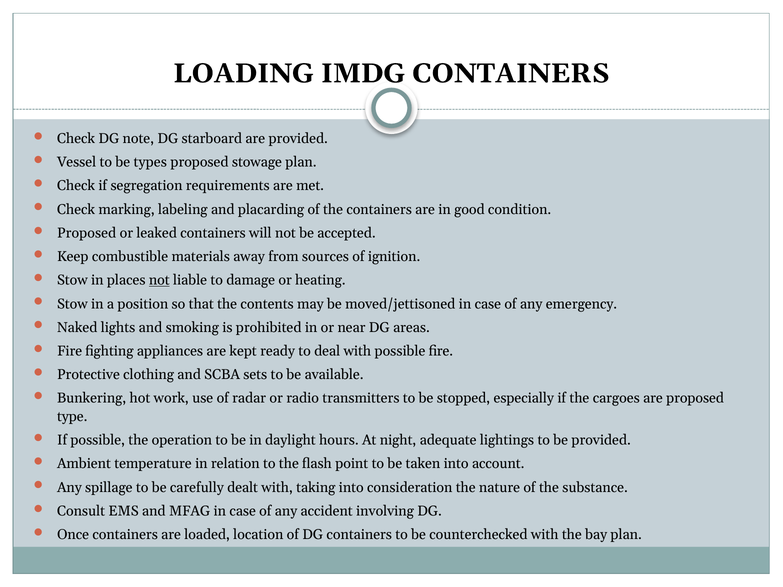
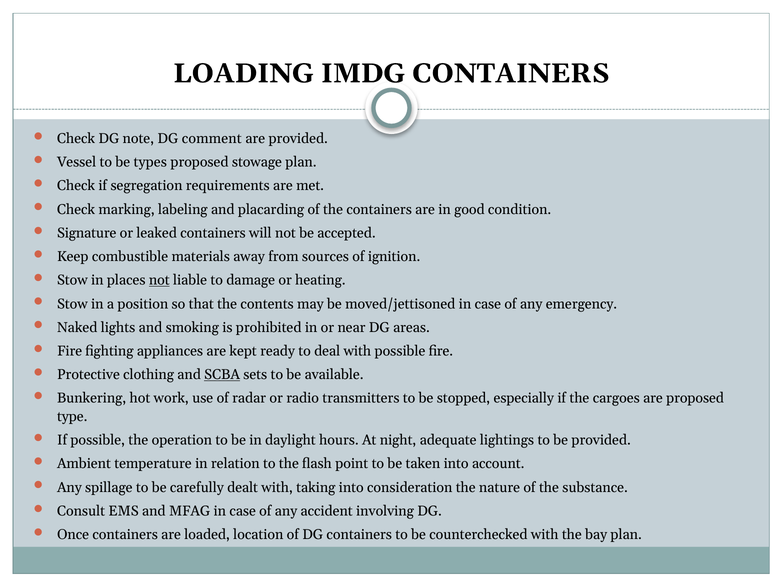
starboard: starboard -> comment (212, 139)
Proposed: Proposed -> Signature (87, 233)
SCBA underline: none -> present (222, 375)
